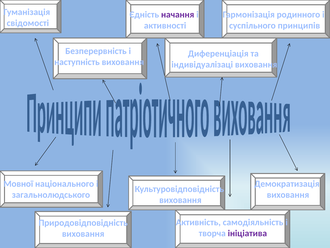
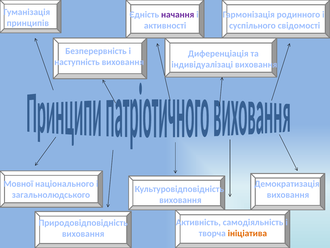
свідомості: свідомості -> принципів (28, 23)
принципів: принципів -> свідомості (299, 26)
ініціатива colour: purple -> orange (247, 233)
